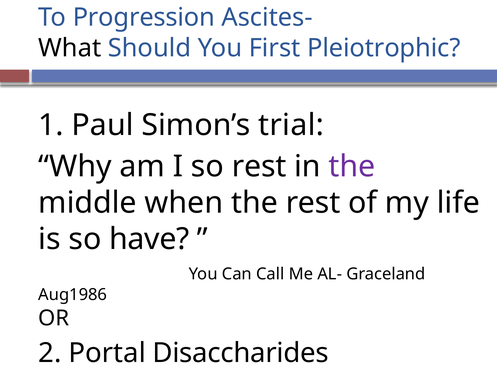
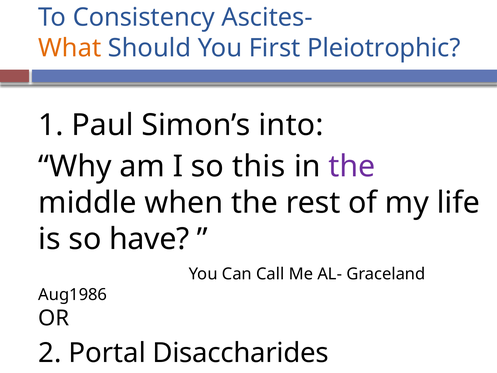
Progression: Progression -> Consistency (144, 18)
What colour: black -> orange (70, 48)
trial: trial -> into (291, 125)
so rest: rest -> this (259, 166)
